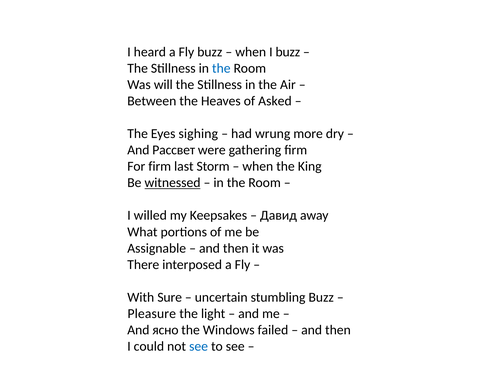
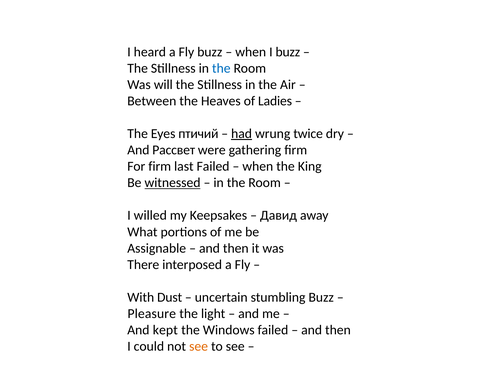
Asked: Asked -> Ladies (275, 101)
sighing: sighing -> птичий (198, 133)
had underline: none -> present (242, 133)
more: more -> twice (308, 133)
last Storm: Storm -> Failed (213, 166)
Sure: Sure -> Dust (170, 297)
ясно: ясно -> kept (165, 330)
see colour: blue -> orange (199, 346)
